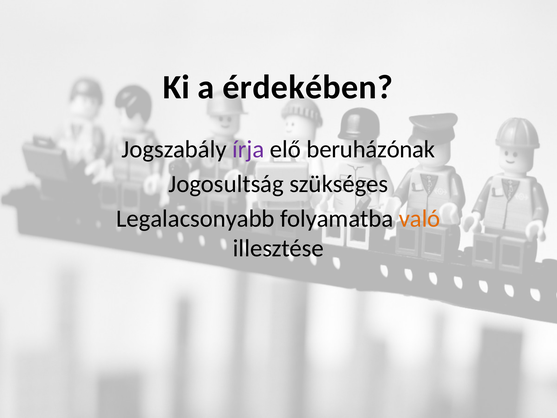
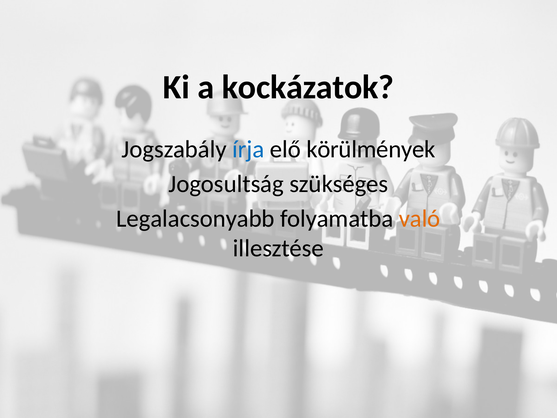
érdekében: érdekében -> kockázatok (308, 87)
írja colour: purple -> blue (248, 149)
beruházónak: beruházónak -> körülmények (371, 149)
